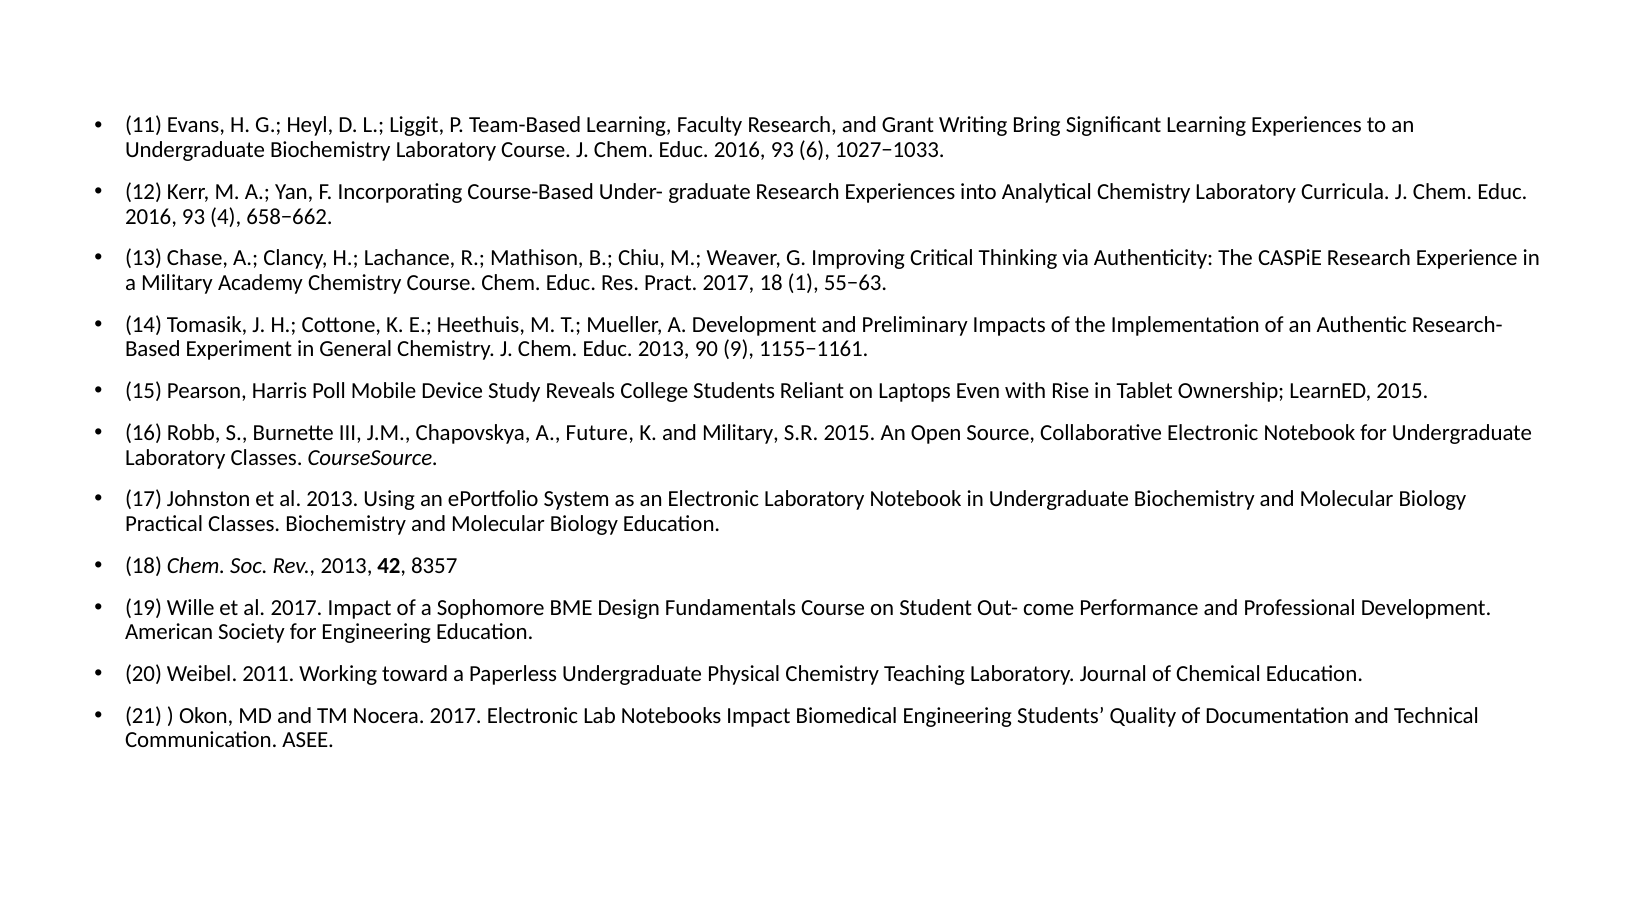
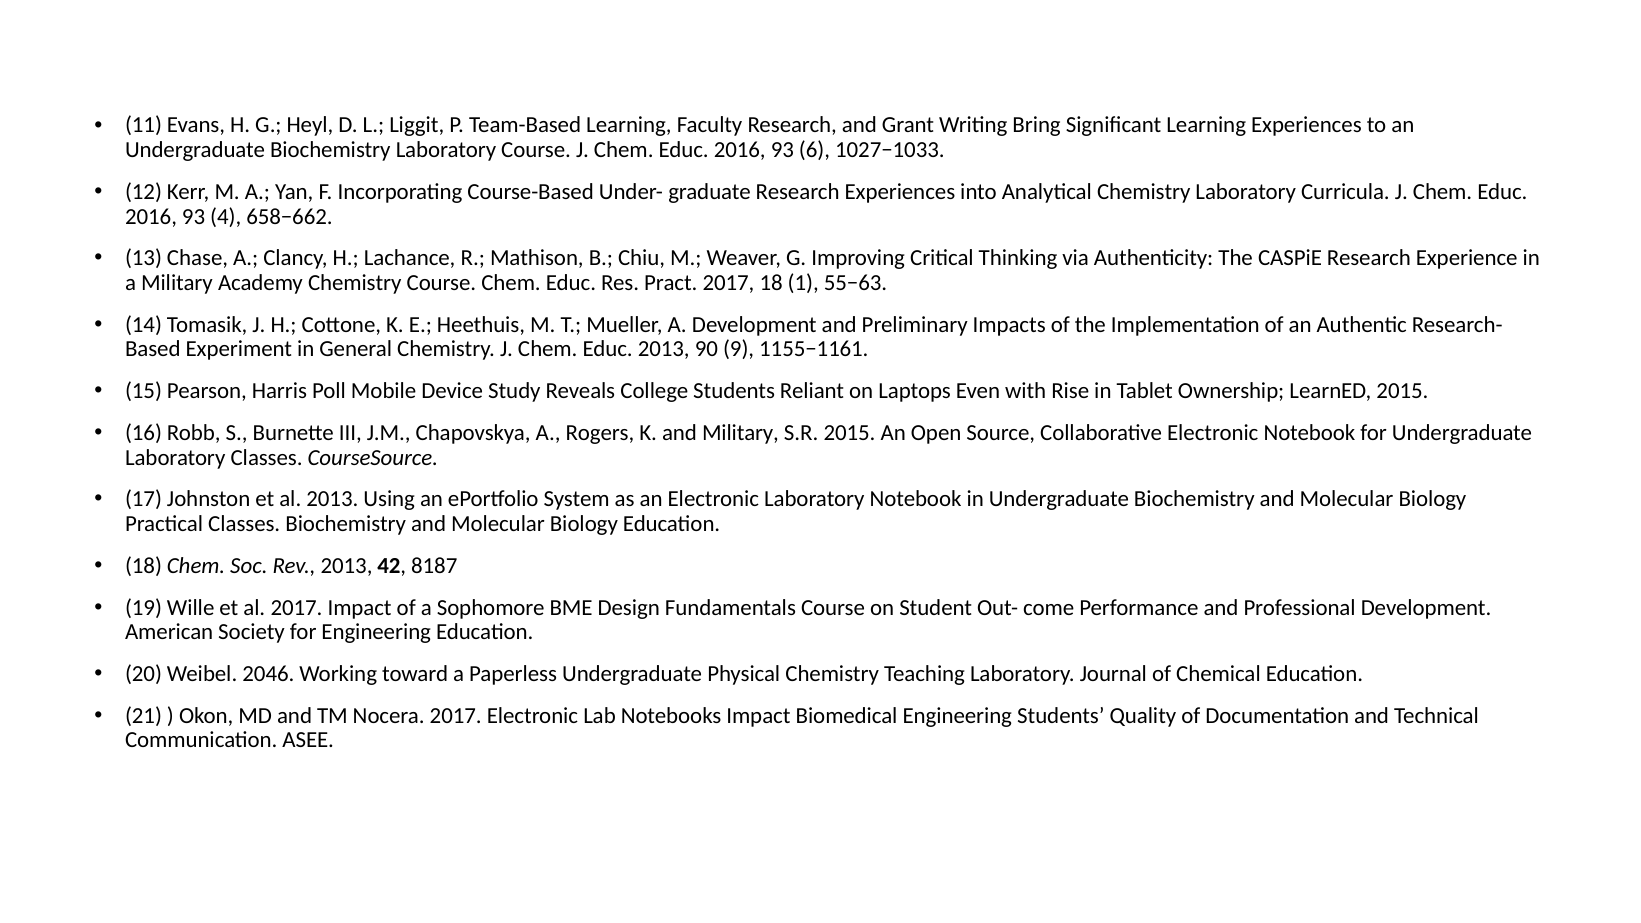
Future: Future -> Rogers (600, 433)
8357: 8357 -> 8187 (434, 566)
2011: 2011 -> 2046 (268, 674)
